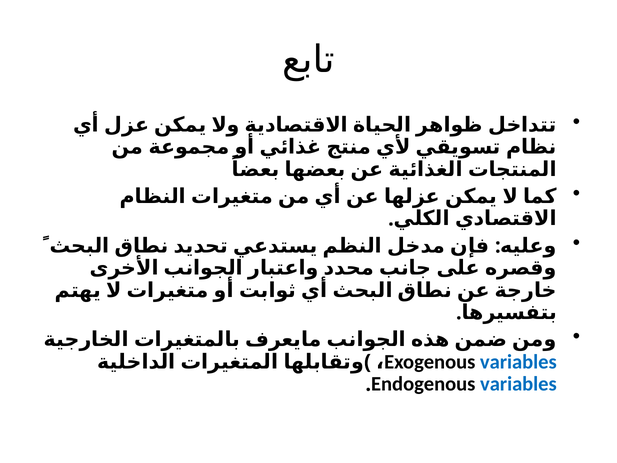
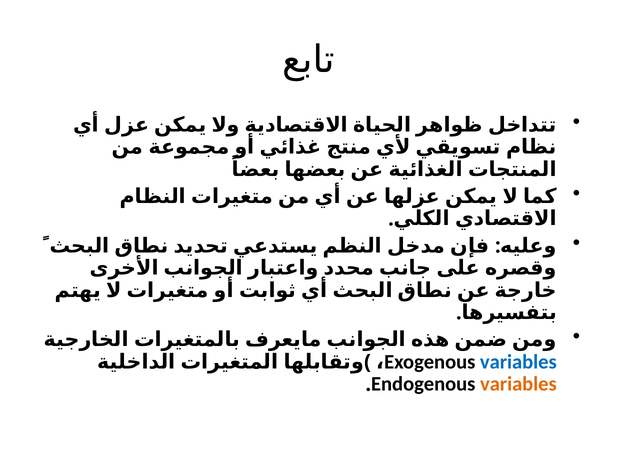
variables colour: blue -> orange (518, 384)
